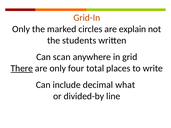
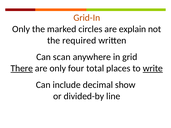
students: students -> required (79, 41)
write underline: none -> present (153, 68)
what: what -> show (125, 85)
